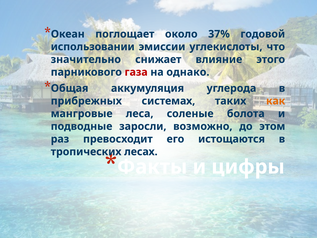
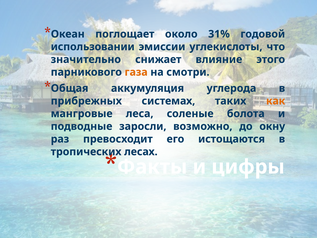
37%: 37% -> 31% (219, 34)
газа colour: red -> orange (136, 72)
однако: однако -> смотри (188, 72)
этом: этом -> окну (272, 126)
